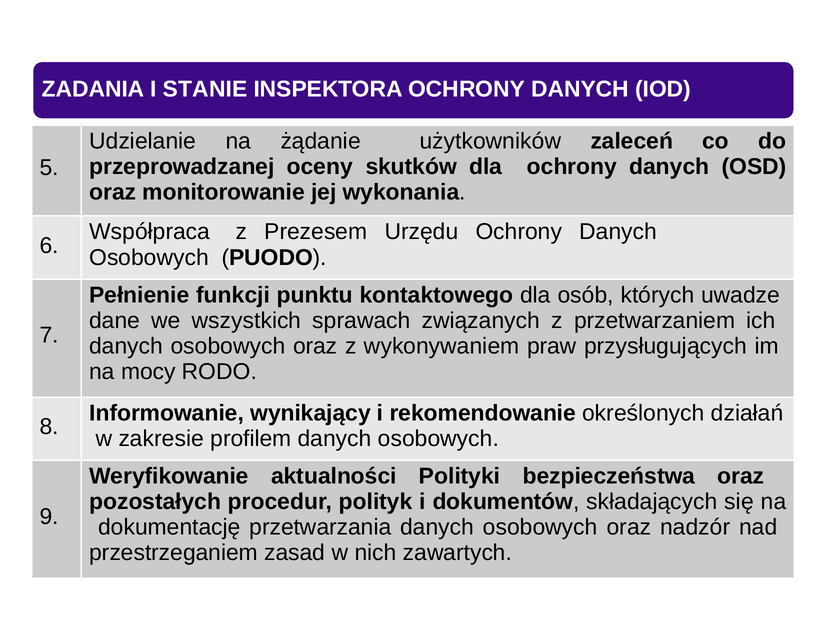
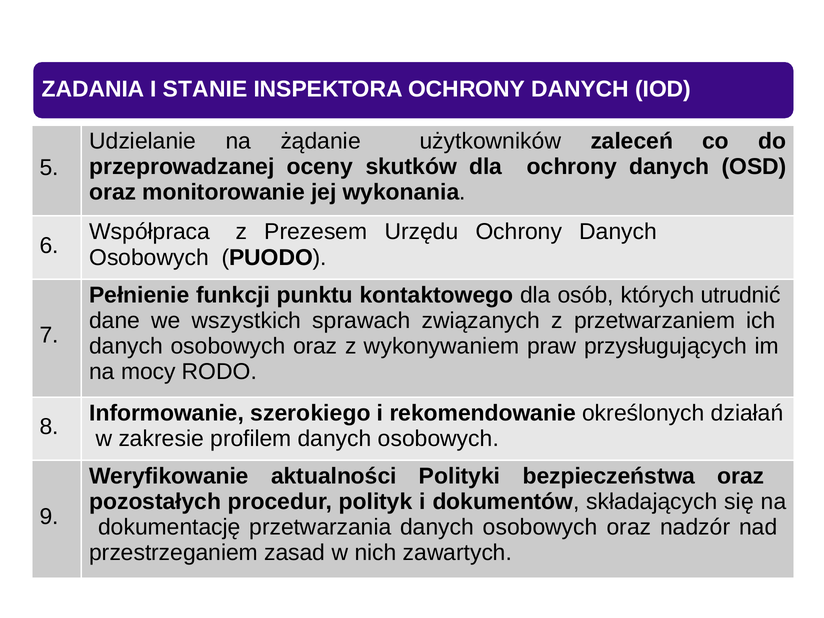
uwadze: uwadze -> utrudnić (741, 295)
wynikający: wynikający -> szerokiego (310, 413)
